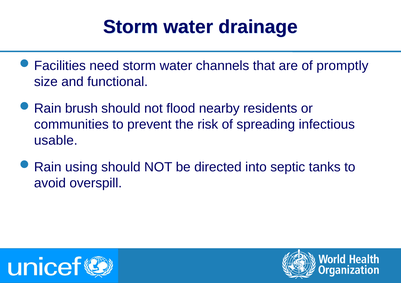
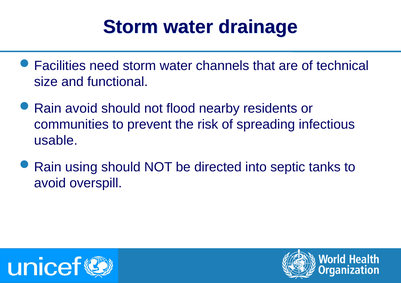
promptly: promptly -> technical (343, 66)
brush: brush -> avoid (81, 109)
